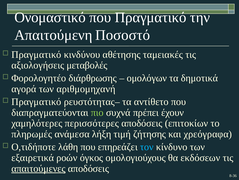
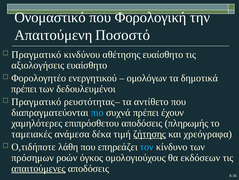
που Πραγματικό: Πραγματικό -> Φορολογική (151, 17)
αθέτησης ταμειακές: ταμειακές -> ευαίσθητο (163, 54)
αξιολογήσεις μεταβολές: μεταβολές -> ευαίσθητο (87, 65)
διάρθρωσης: διάρθρωσης -> ενεργητικού (93, 78)
αγορά: αγορά -> πρέπει (24, 89)
αριθμομηχανή: αριθμομηχανή -> δεδουλευμένοι (86, 89)
πιο colour: light green -> light blue (97, 112)
περισσότερες: περισσότερες -> επιπρόσθετου (92, 123)
επιτοκίων: επιτοκίων -> πληρωμής (187, 123)
πληρωμές: πληρωμές -> ταμειακές (32, 134)
λήξη: λήξη -> δέκα (102, 134)
ζήτησης underline: none -> present (150, 134)
εξαιρετικά: εξαιρετικά -> πρόσημων (33, 157)
